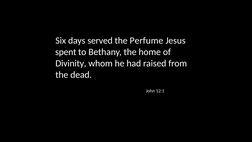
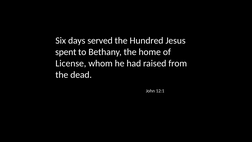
Perfume: Perfume -> Hundred (146, 41)
Divinity: Divinity -> License (71, 63)
